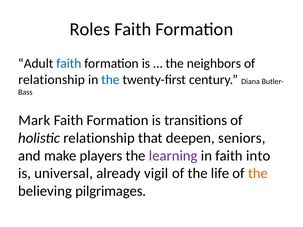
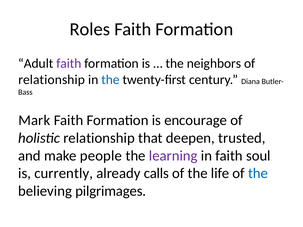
faith colour: blue -> purple (69, 64)
transitions: transitions -> encourage (196, 120)
seniors: seniors -> trusted (242, 138)
players: players -> people (101, 156)
into: into -> soul (258, 156)
universal: universal -> currently (64, 174)
vigil: vigil -> calls (156, 174)
the colour: orange -> blue (258, 174)
